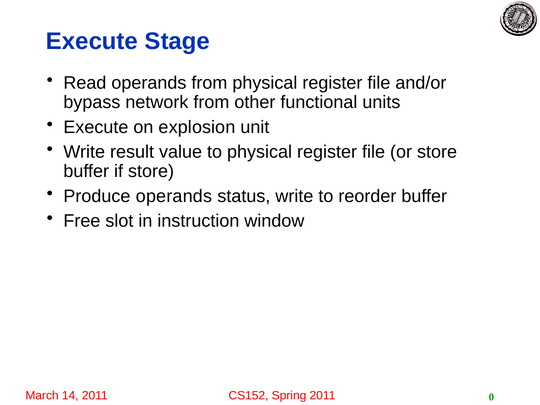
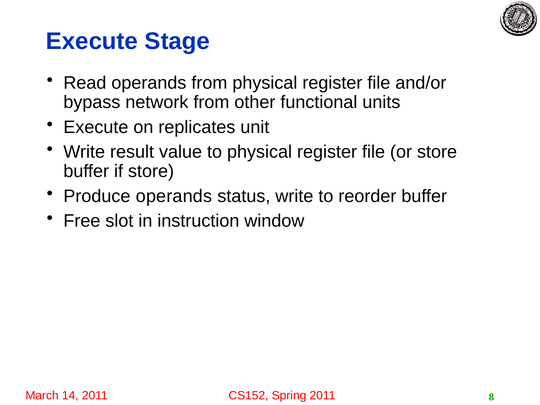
explosion: explosion -> replicates (197, 127)
0: 0 -> 8 (491, 397)
